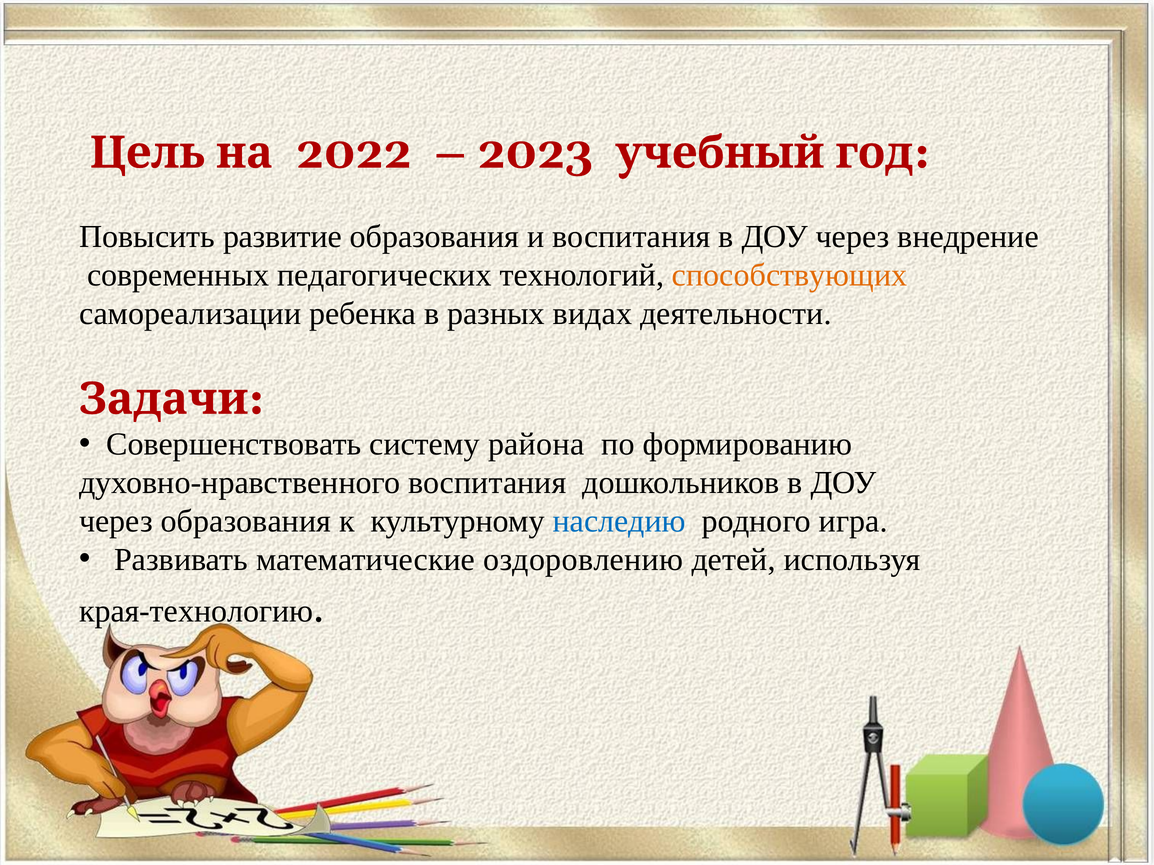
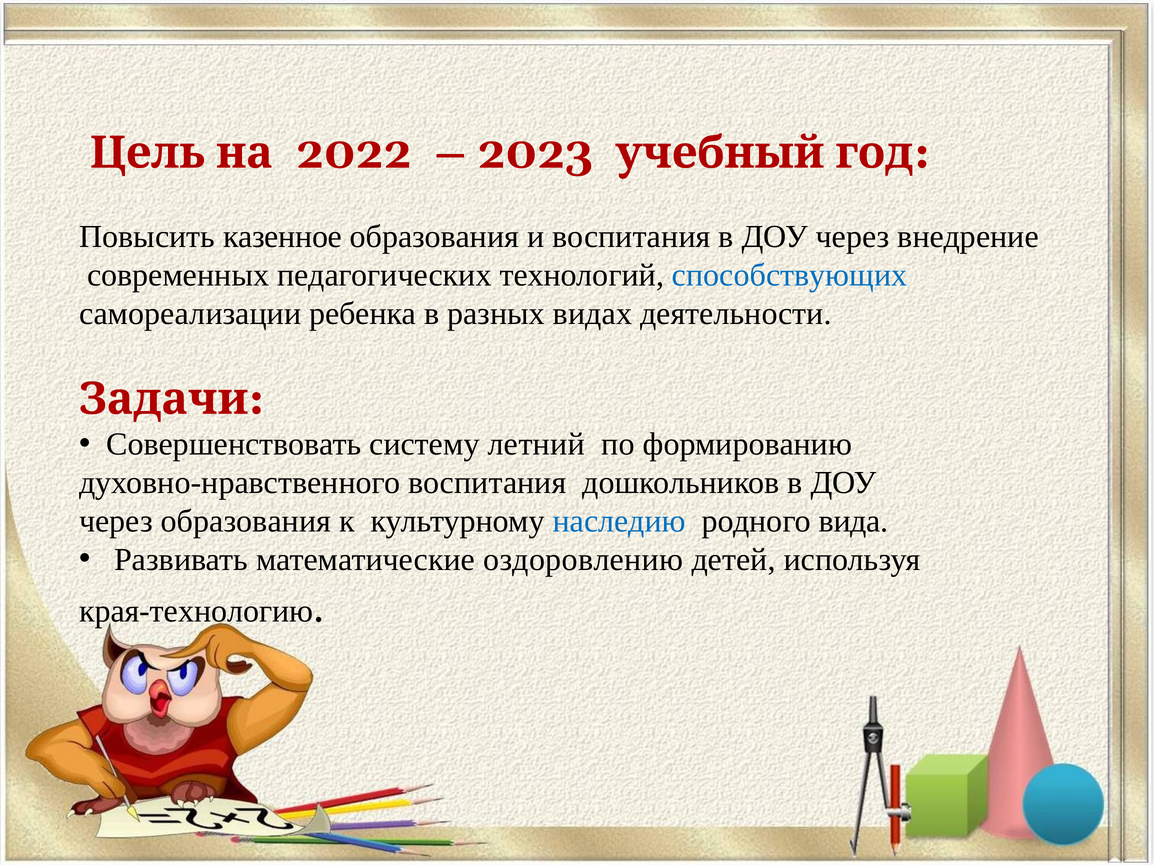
развитие: развитие -> казенное (282, 237)
способствующих colour: orange -> blue (790, 275)
района: района -> летний (536, 445)
игра: игра -> вида (853, 522)
